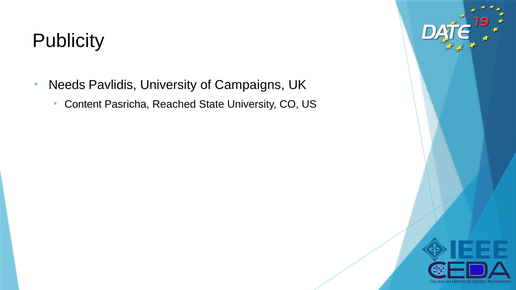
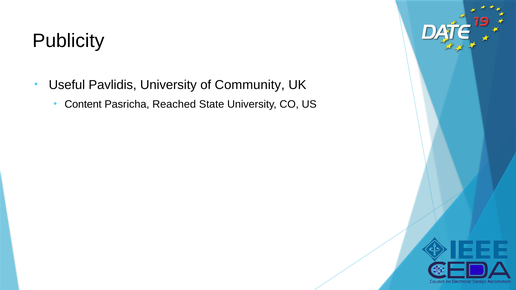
Needs: Needs -> Useful (67, 85)
Campaigns: Campaigns -> Community (250, 85)
